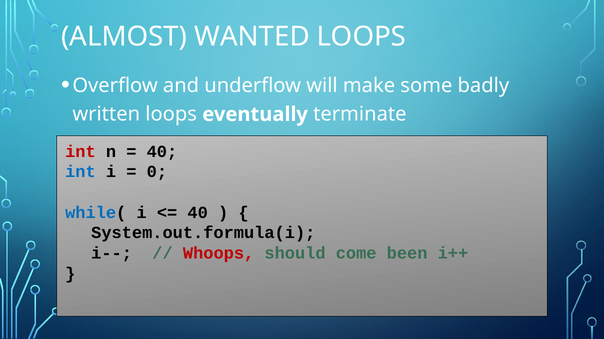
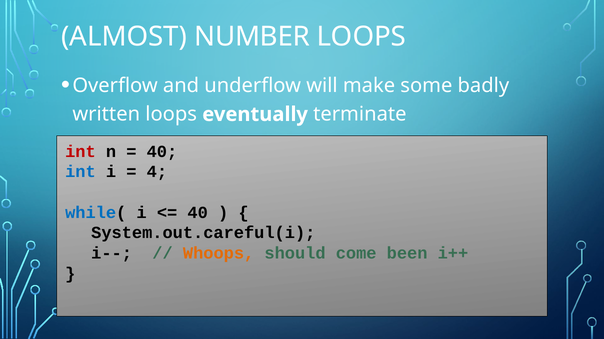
WANTED: WANTED -> NUMBER (252, 37)
0: 0 -> 4 (157, 172)
System.out.formula(i: System.out.formula(i -> System.out.careful(i (203, 233)
Whoops colour: red -> orange (219, 254)
